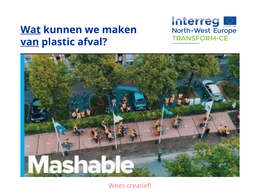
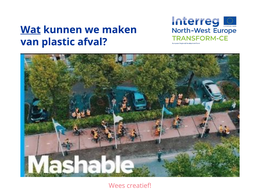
van underline: present -> none (30, 42)
